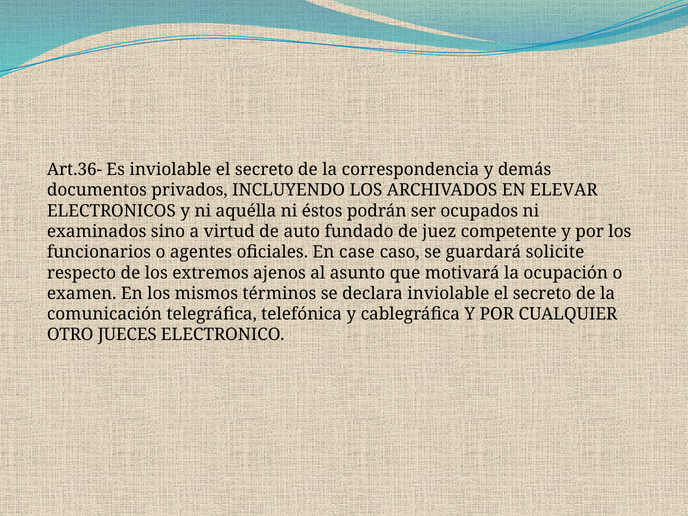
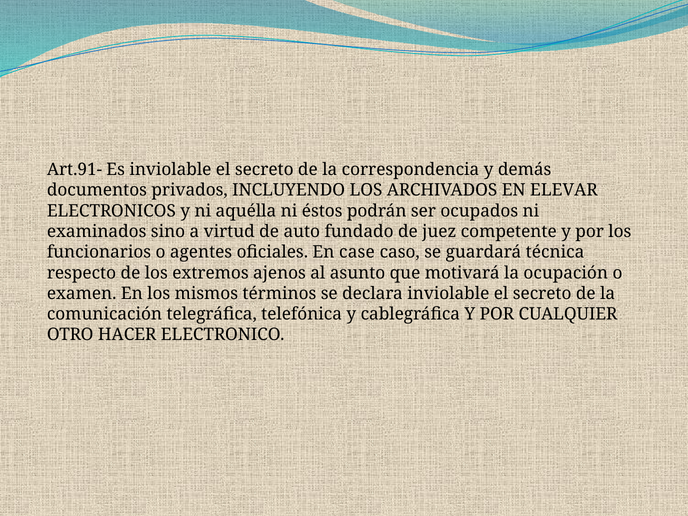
Art.36-: Art.36- -> Art.91- (74, 170)
solicite: solicite -> técnica (555, 252)
JUECES: JUECES -> HACER (127, 335)
